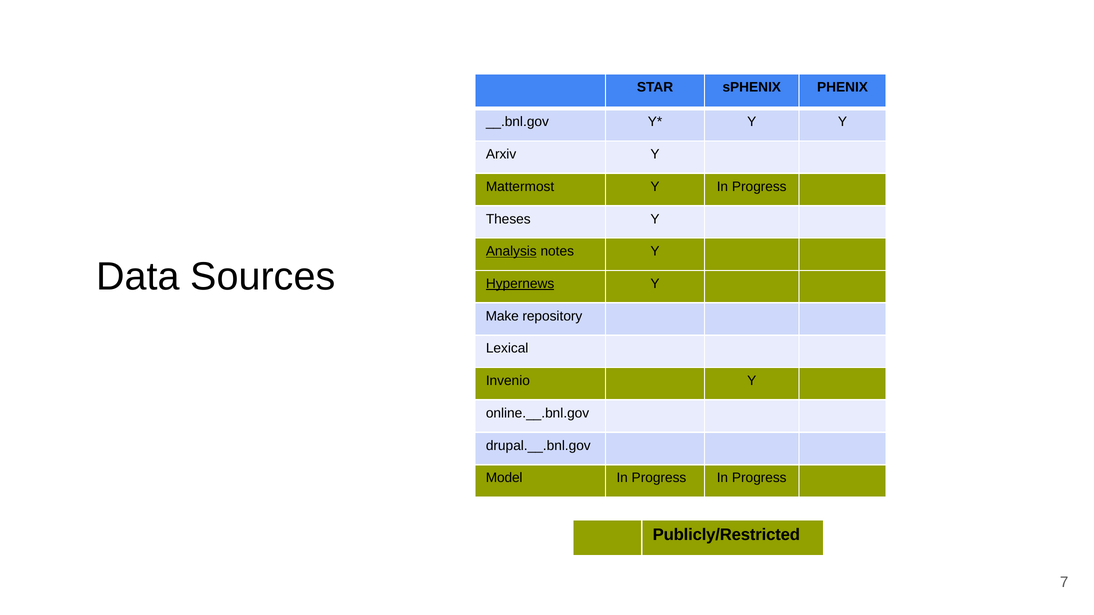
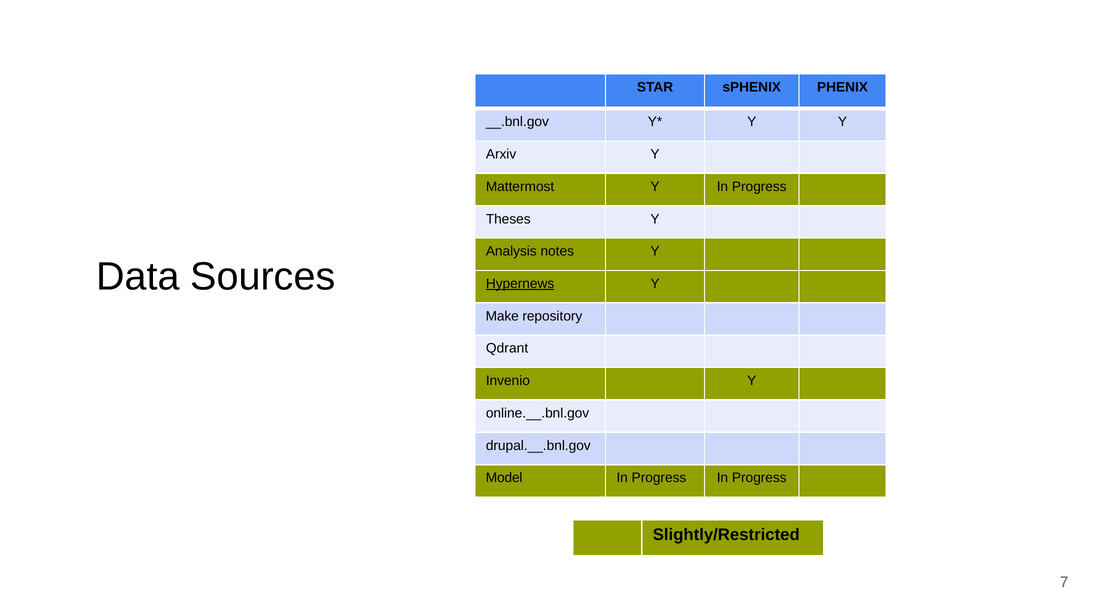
Analysis underline: present -> none (511, 252)
Lexical: Lexical -> Qdrant (507, 349)
Publicly/Restricted: Publicly/Restricted -> Slightly/Restricted (726, 535)
